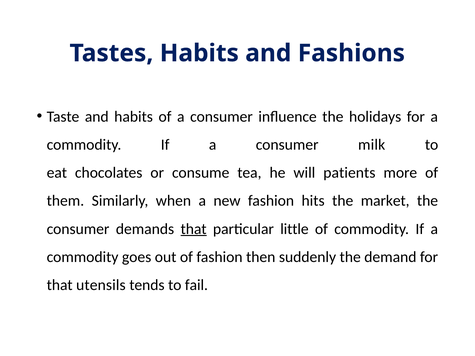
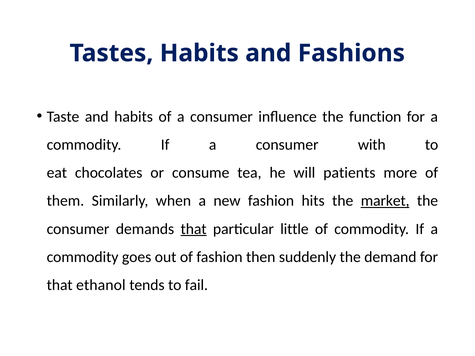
holidays: holidays -> function (375, 117)
milk: milk -> with (372, 145)
market underline: none -> present (385, 201)
utensils: utensils -> ethanol (101, 285)
